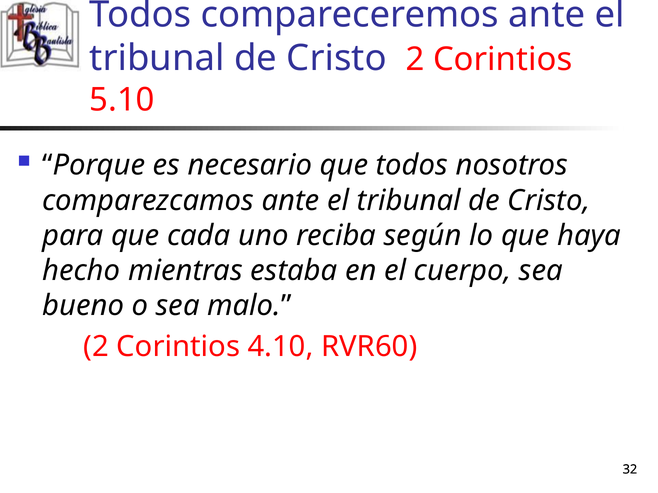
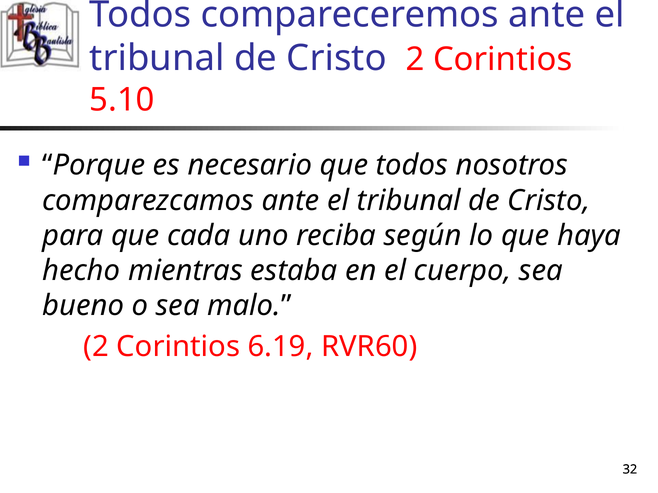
4.10: 4.10 -> 6.19 (281, 347)
